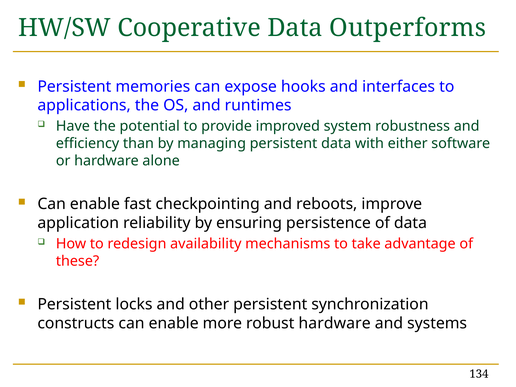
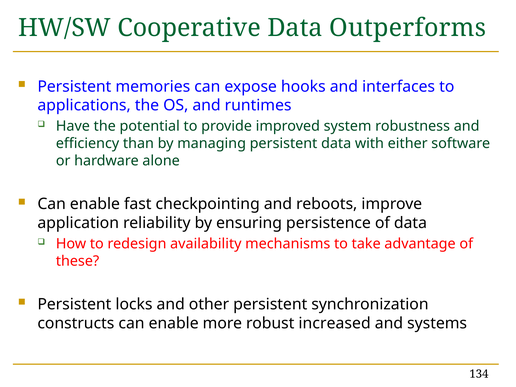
robust hardware: hardware -> increased (335, 323)
